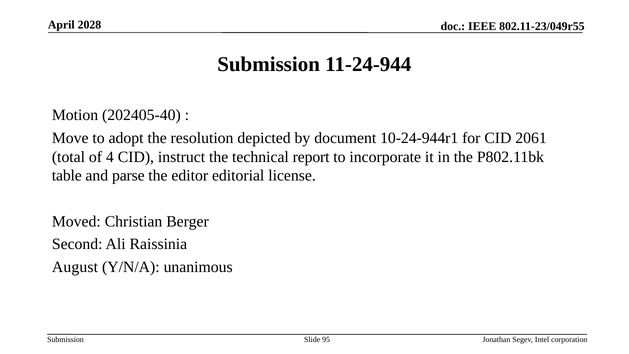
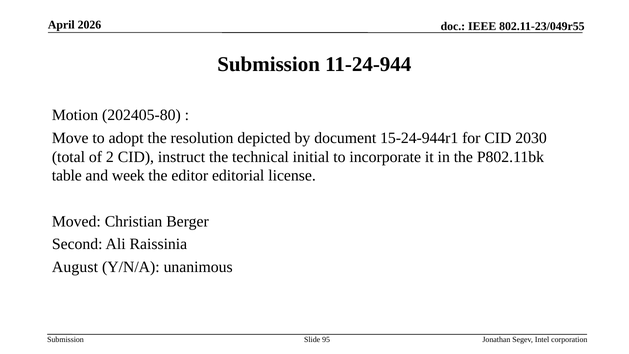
2028: 2028 -> 2026 (89, 25)
202405-40: 202405-40 -> 202405-80 (141, 115)
10-24-944r1: 10-24-944r1 -> 15-24-944r1 (419, 138)
2061: 2061 -> 2030 (531, 138)
4: 4 -> 2 (110, 157)
report: report -> initial (311, 157)
parse: parse -> week (128, 176)
